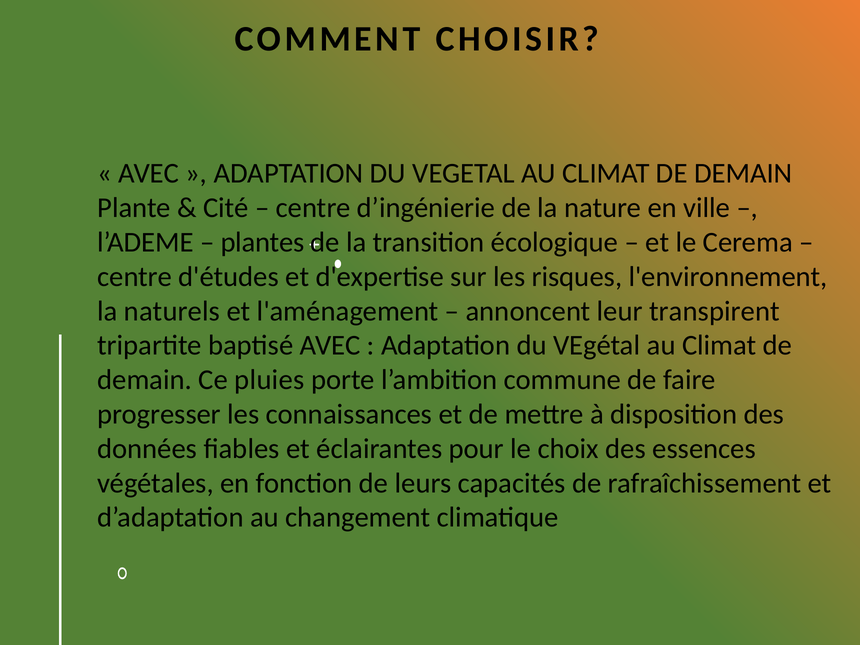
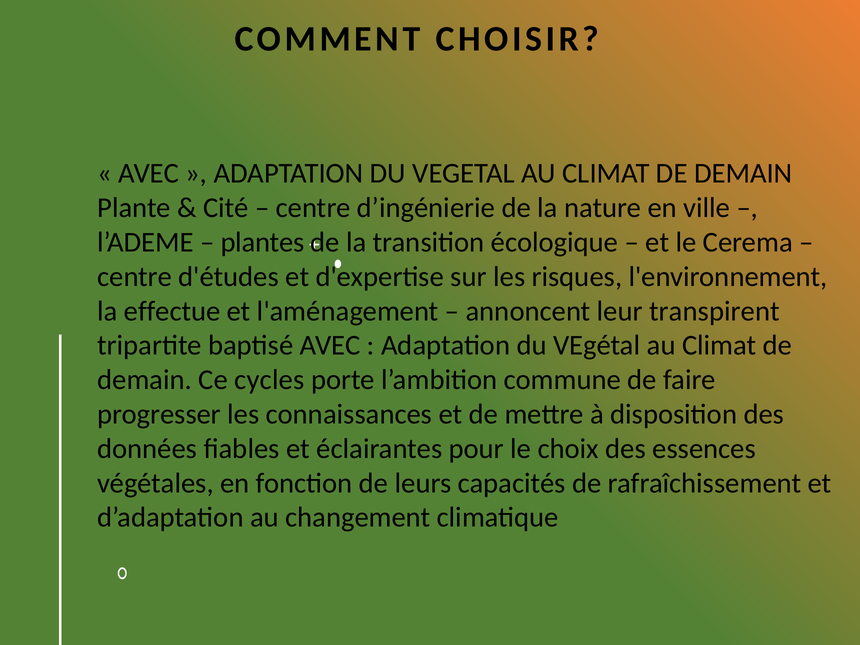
naturels: naturels -> effectue (172, 311)
pluies: pluies -> cycles (269, 380)
